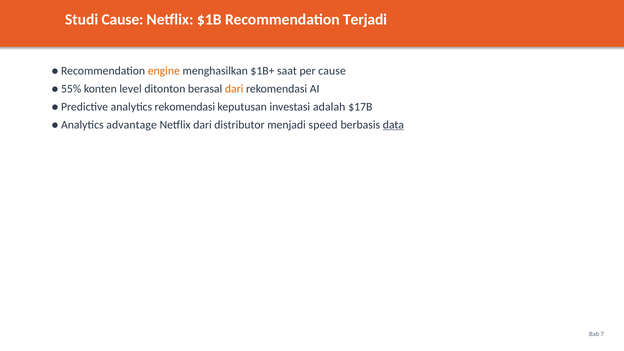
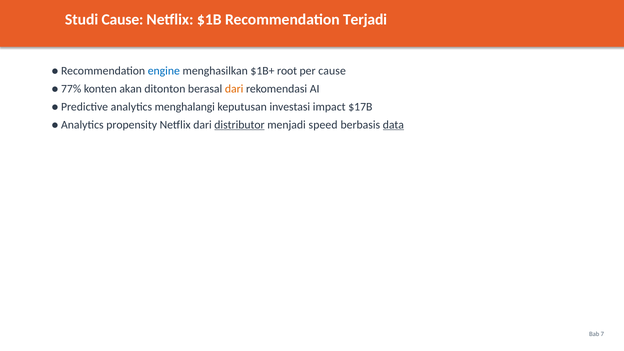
engine colour: orange -> blue (164, 71)
saat: saat -> root (287, 71)
55%: 55% -> 77% (71, 89)
level: level -> akan (131, 89)
analytics rekomendasi: rekomendasi -> menghalangi (185, 107)
adalah: adalah -> impact (329, 107)
advantage: advantage -> propensity (132, 125)
distributor underline: none -> present (240, 125)
